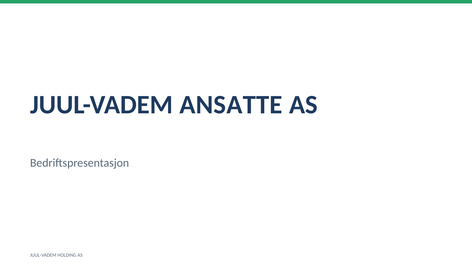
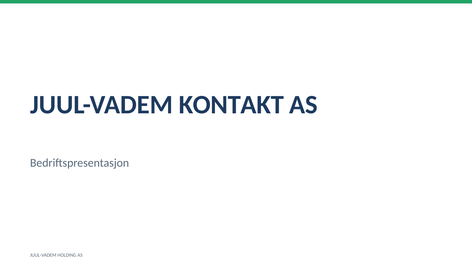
ANSATTE: ANSATTE -> KONTAKT (231, 105)
